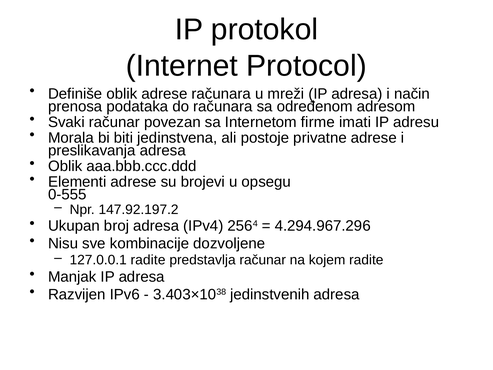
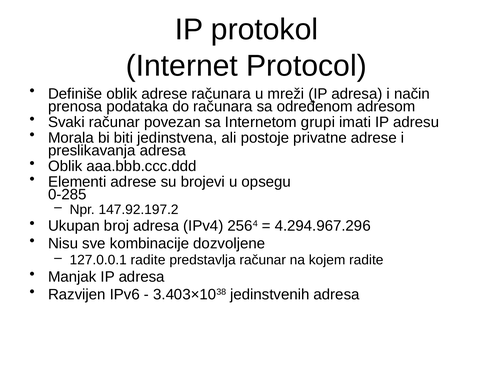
firme: firme -> grupi (318, 122)
0-555: 0-555 -> 0-285 (67, 195)
